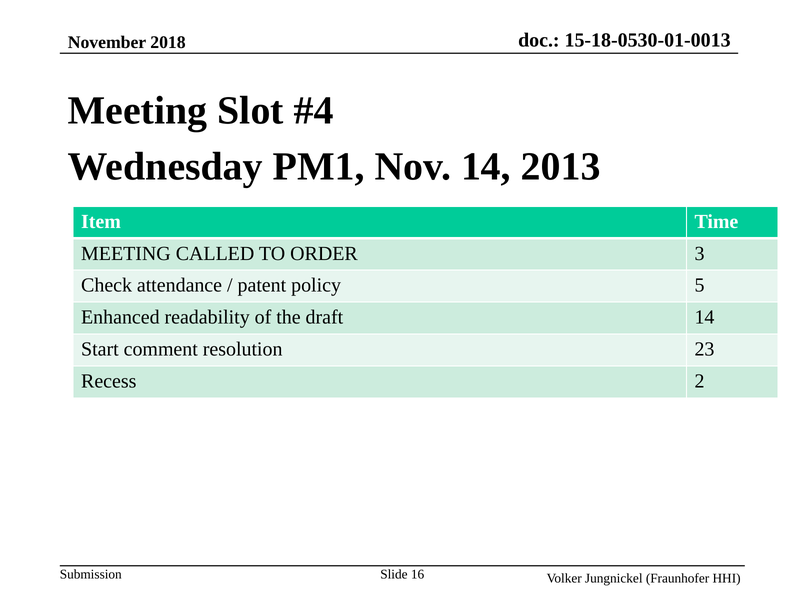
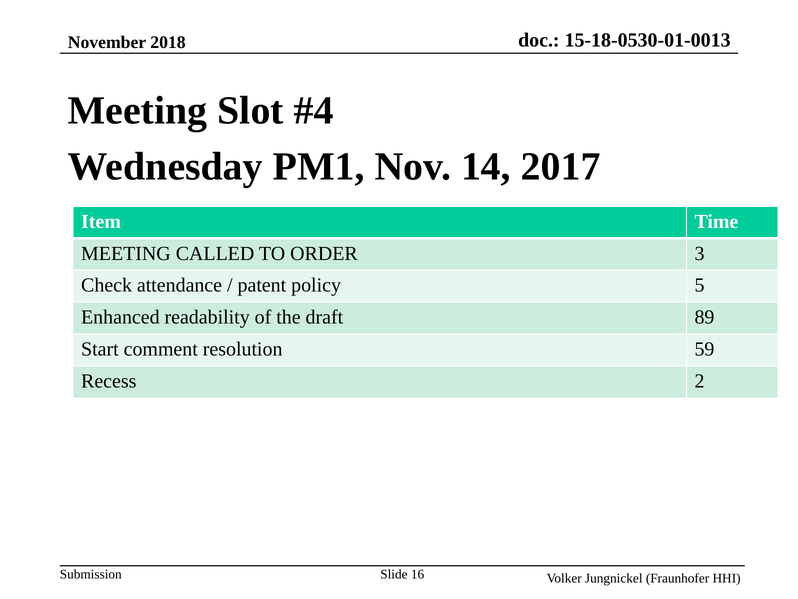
2013: 2013 -> 2017 (561, 166)
draft 14: 14 -> 89 (704, 317)
23: 23 -> 59 (704, 349)
